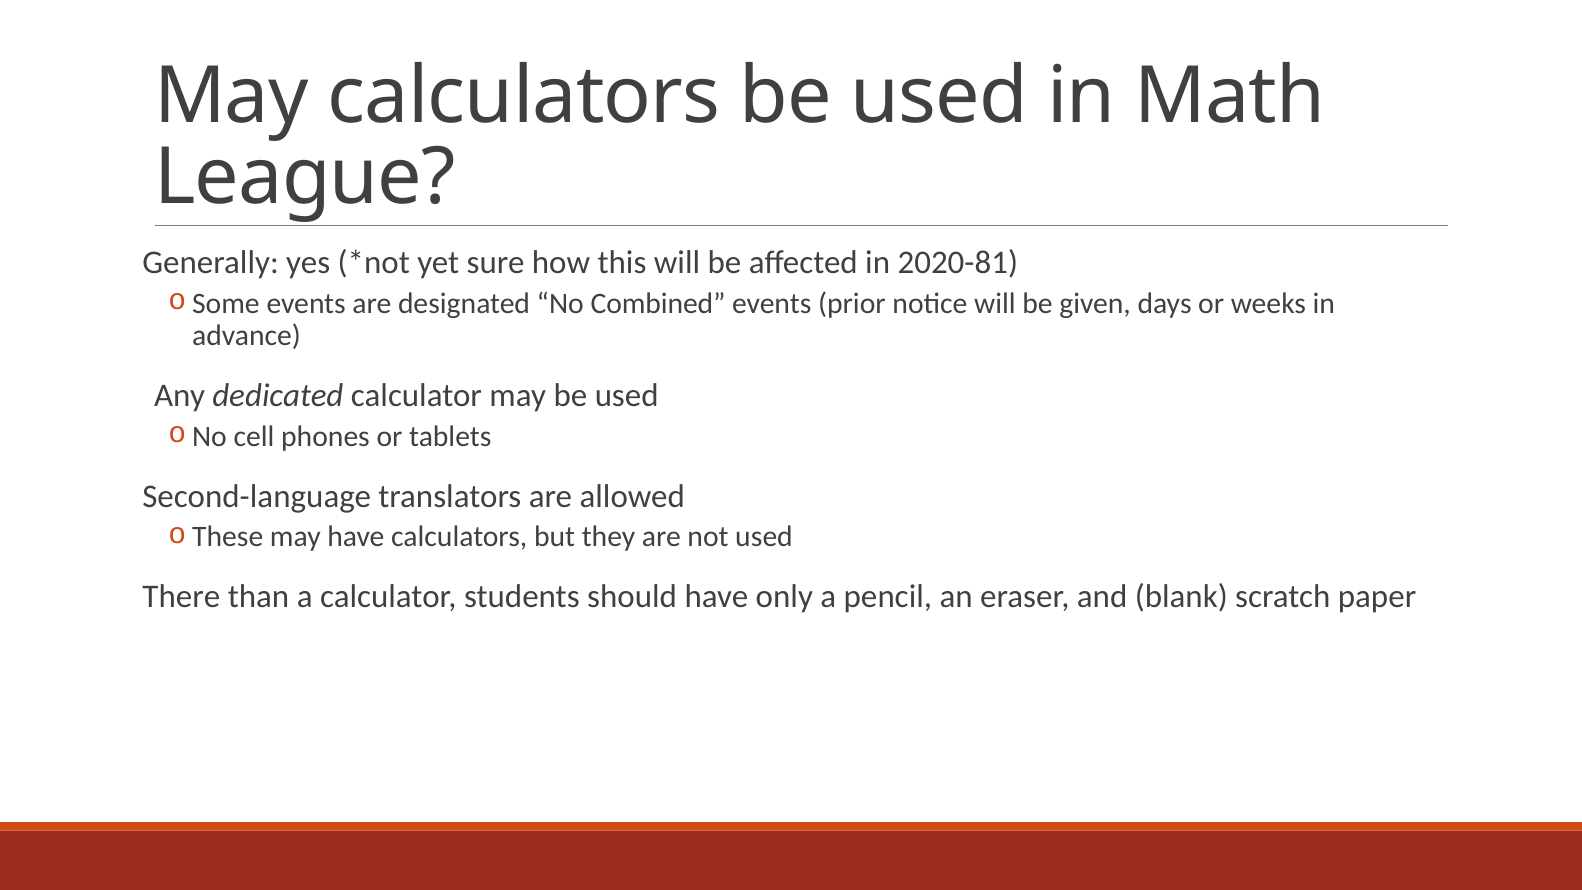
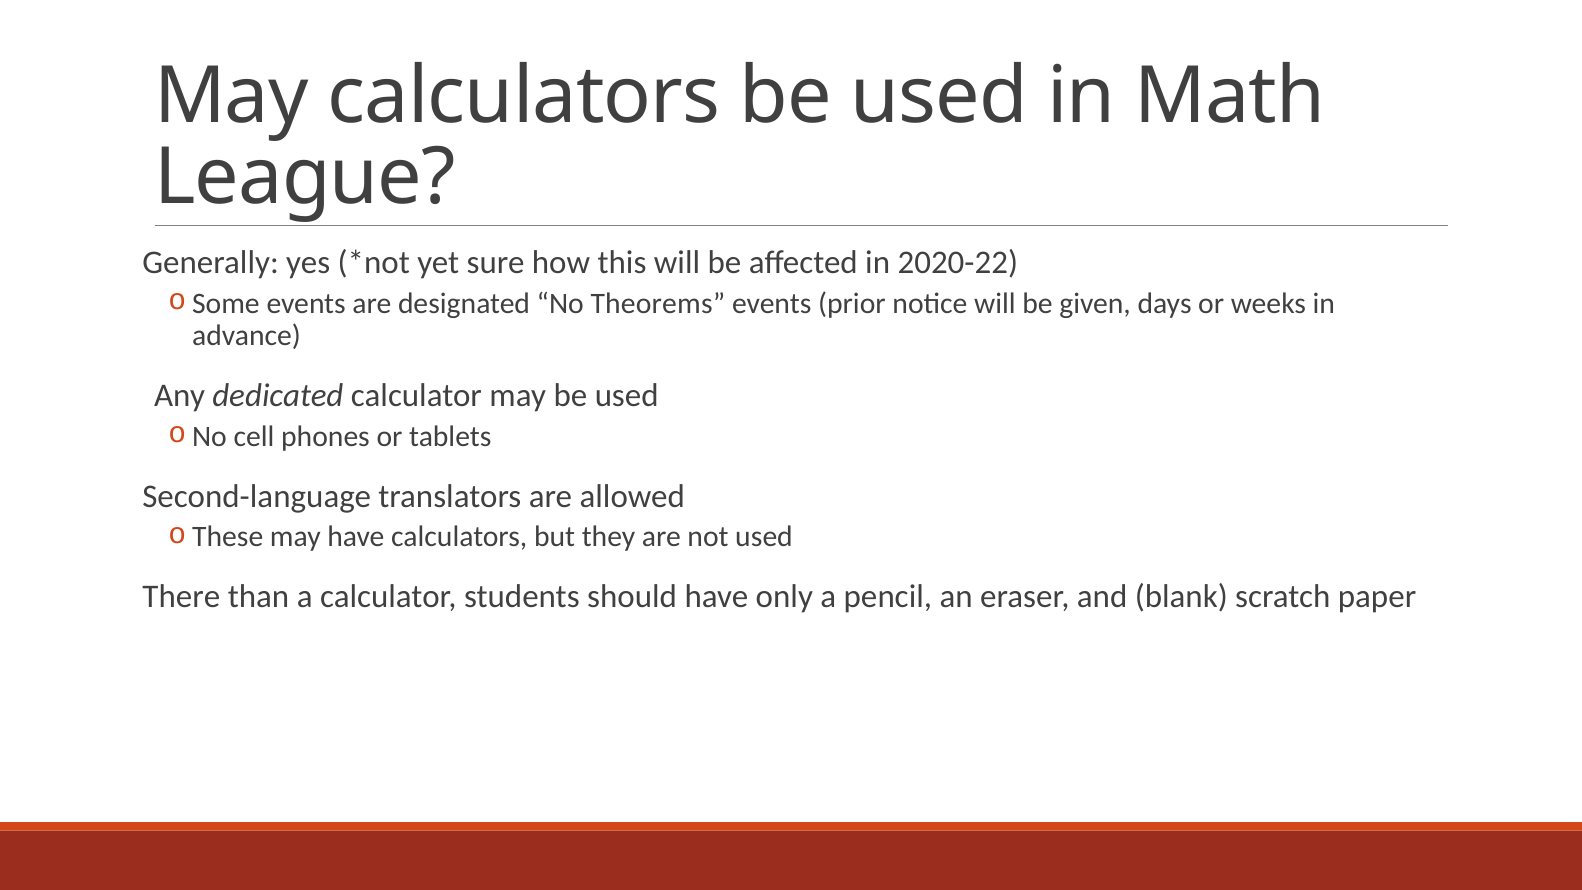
2020-81: 2020-81 -> 2020-22 (958, 263)
Combined: Combined -> Theorems (658, 304)
